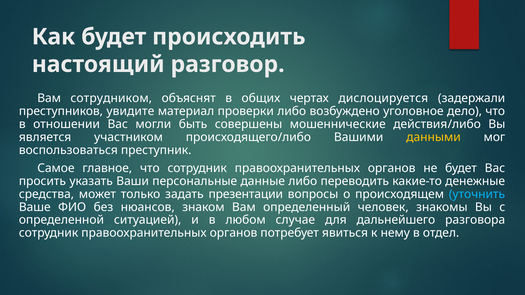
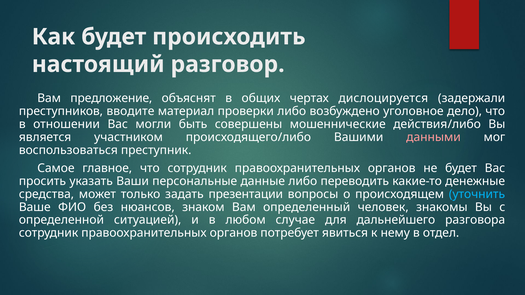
сотрудником: сотрудником -> предложение (111, 98)
увидите: увидите -> вводите (130, 111)
данными colour: yellow -> pink (433, 137)
